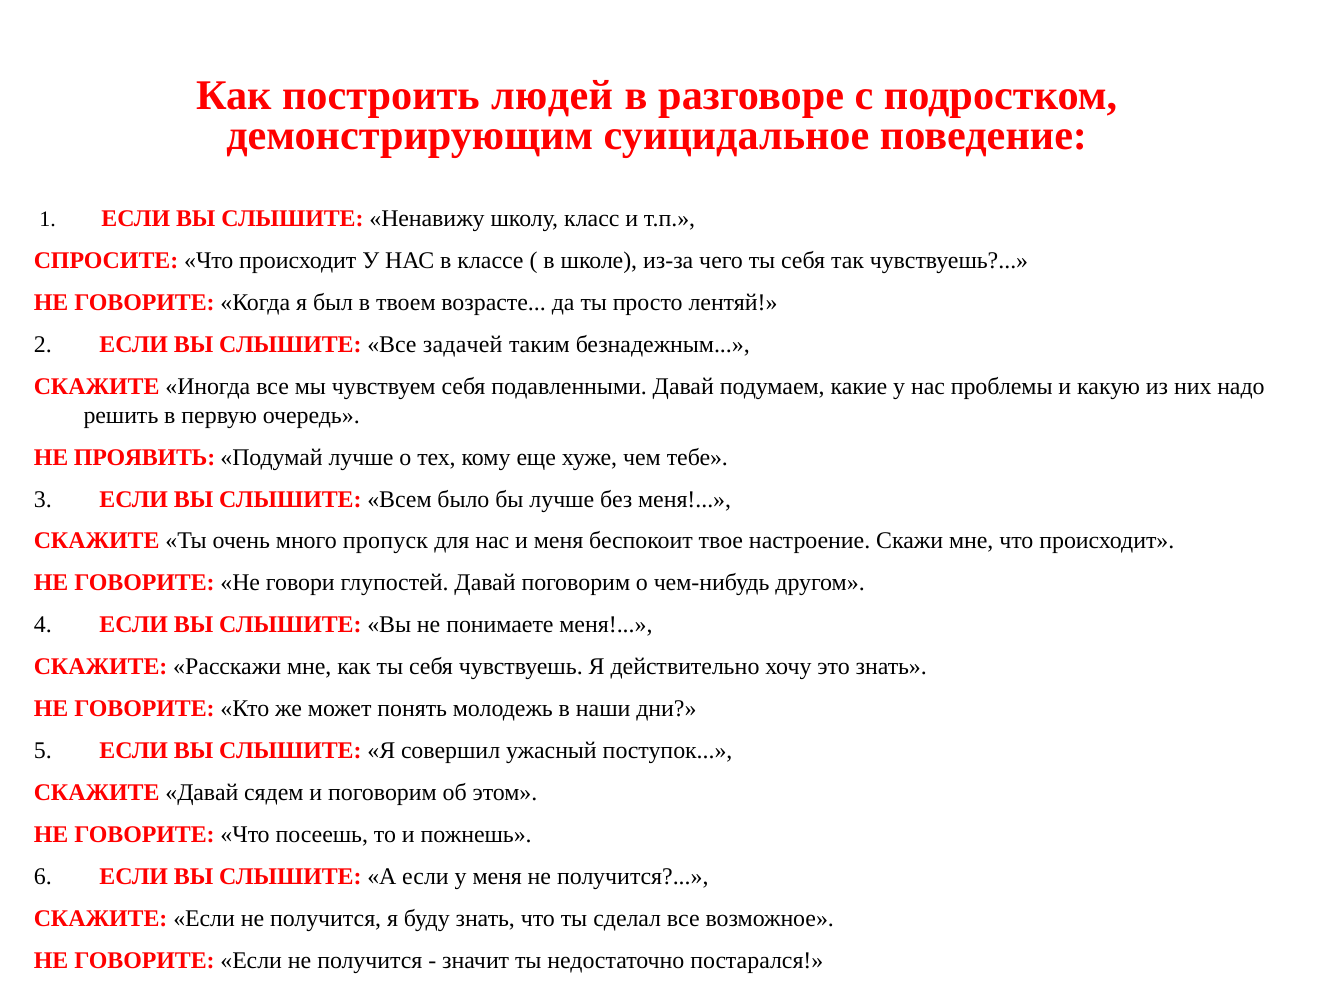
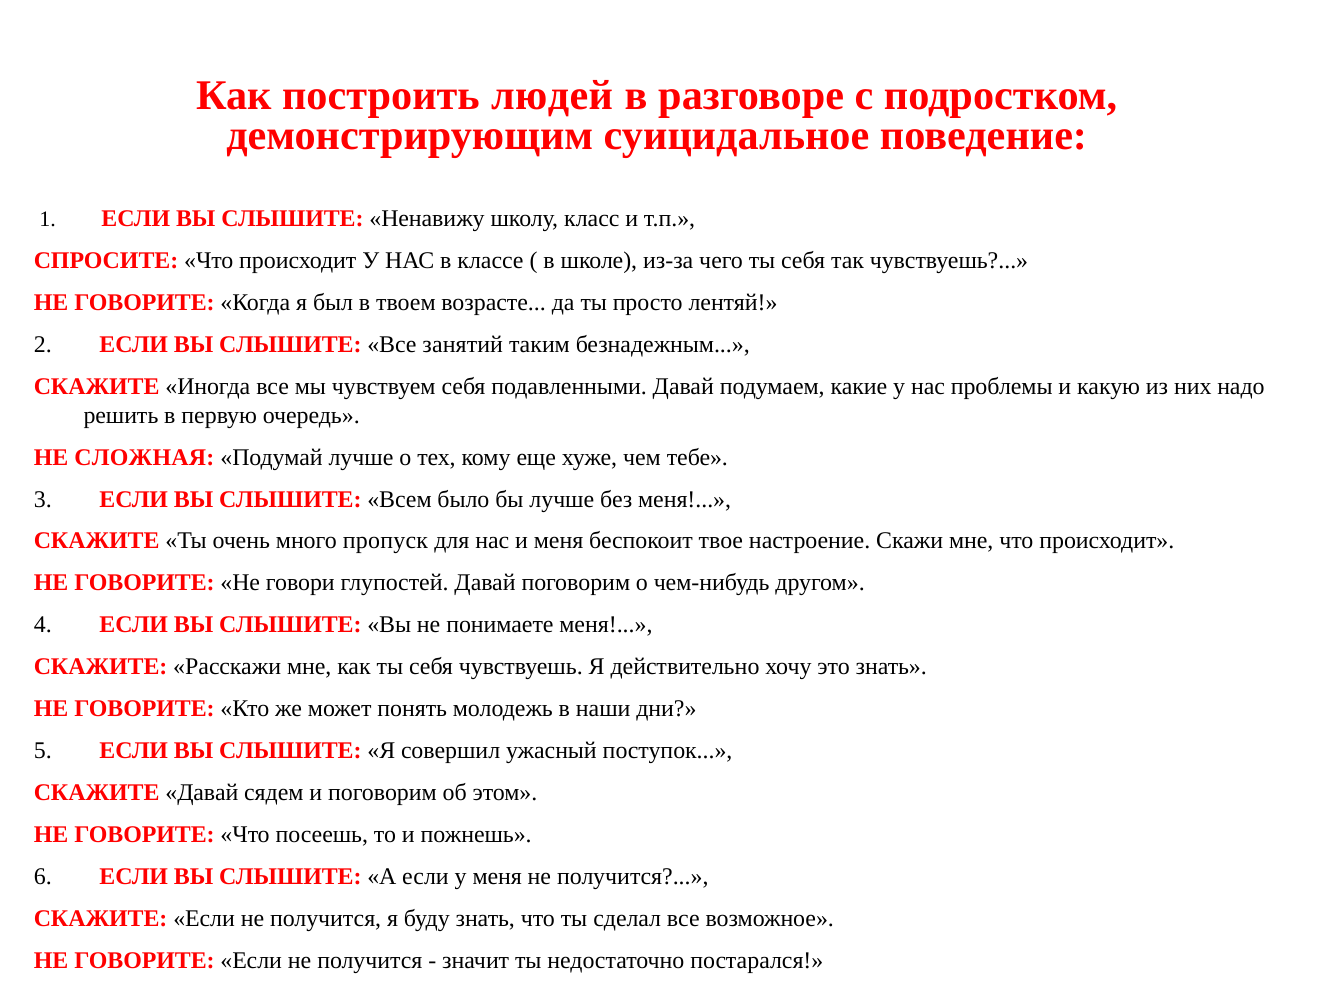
задачей: задачей -> занятий (463, 345)
ПРОЯВИТЬ: ПРОЯВИТЬ -> СЛОЖНАЯ (144, 457)
